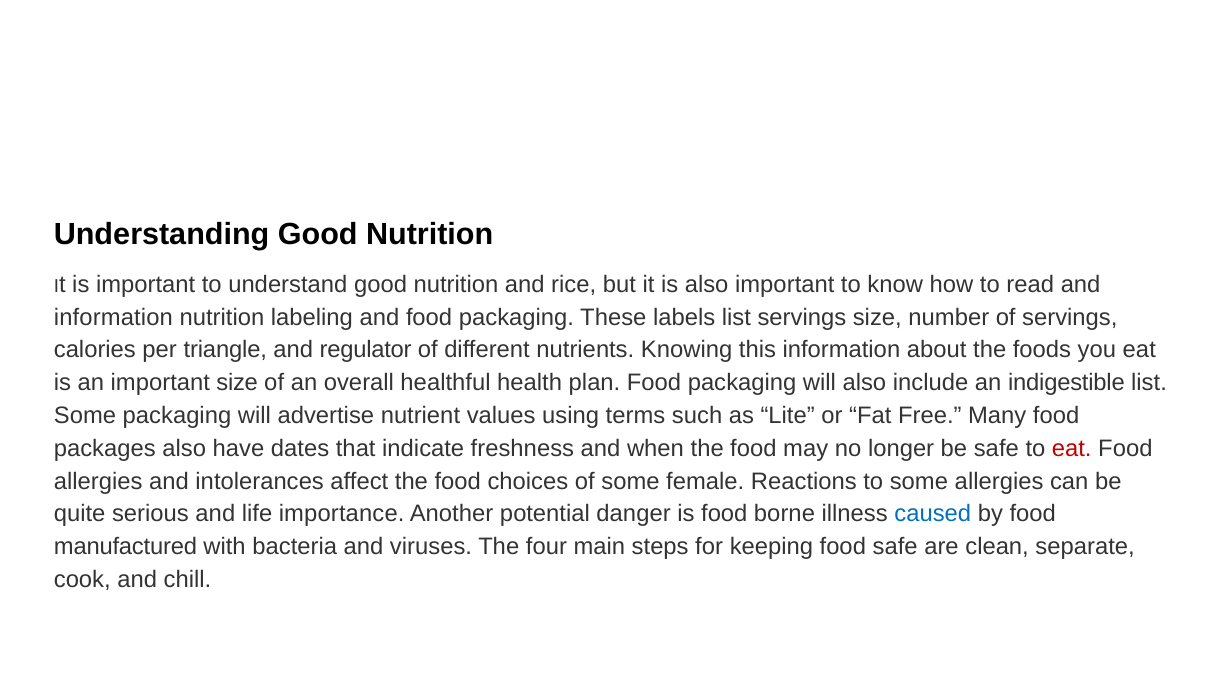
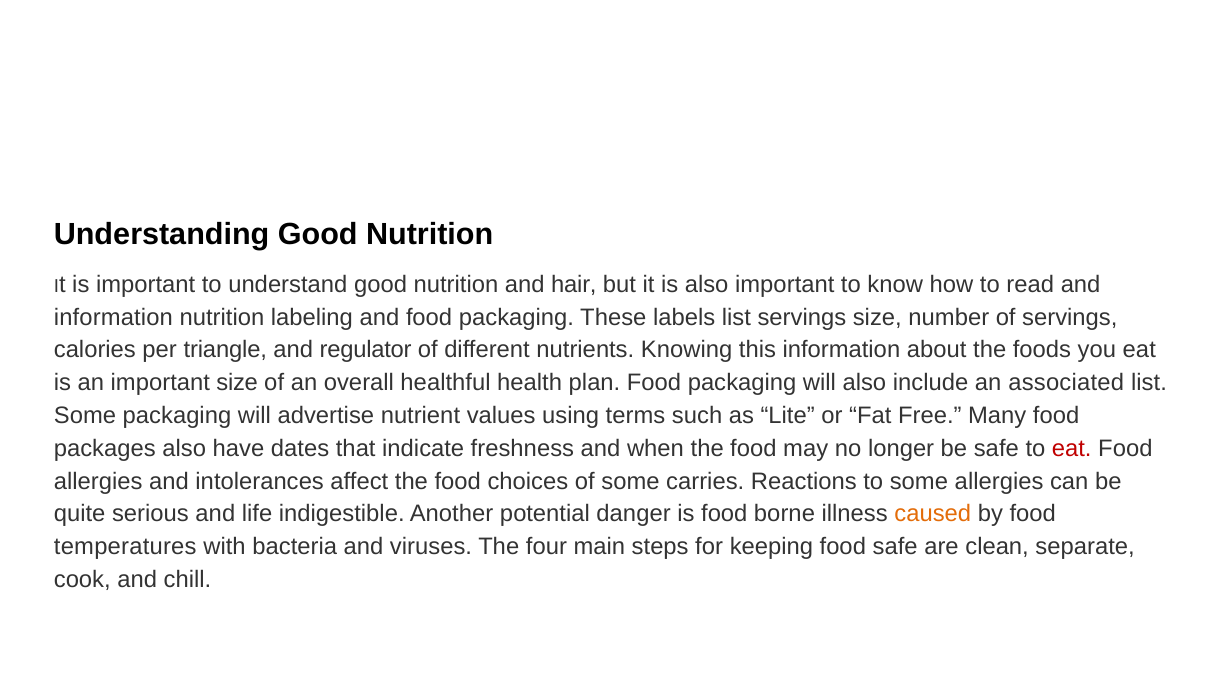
rice: rice -> hair (574, 284)
indigestible: indigestible -> associated (1066, 383)
female: female -> carries (705, 481)
importance: importance -> indigestible (342, 514)
caused colour: blue -> orange (933, 514)
manufactured: manufactured -> temperatures (125, 547)
